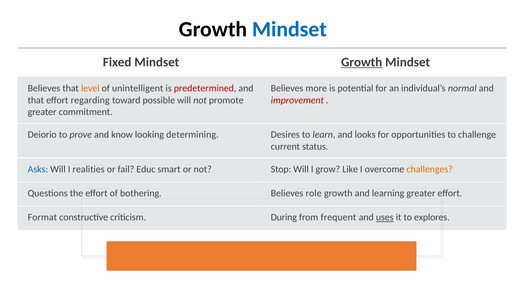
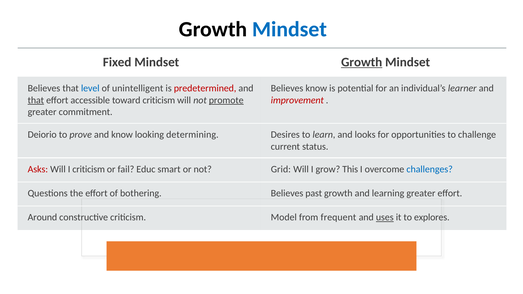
level colour: orange -> blue (90, 88)
Believes more: more -> know (316, 88)
normal: normal -> learner (462, 88)
that underline: none -> present (36, 100)
regarding: regarding -> accessible (90, 100)
toward possible: possible -> criticism (159, 100)
promote underline: none -> present (226, 100)
Asks colour: blue -> red (38, 169)
I realities: realities -> criticism (89, 169)
Stop: Stop -> Grid (281, 169)
Like: Like -> This (350, 169)
challenges colour: orange -> blue (430, 169)
role: role -> past (314, 193)
Format: Format -> Around (42, 217)
During: During -> Model (284, 217)
